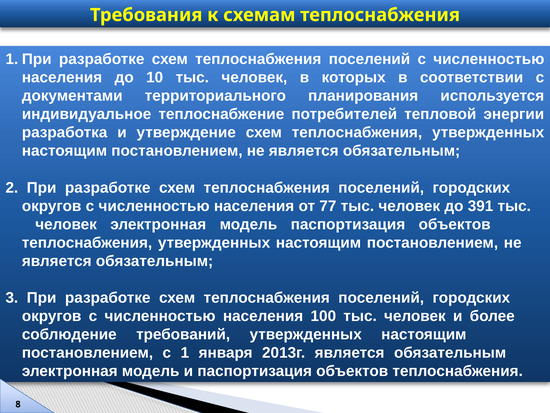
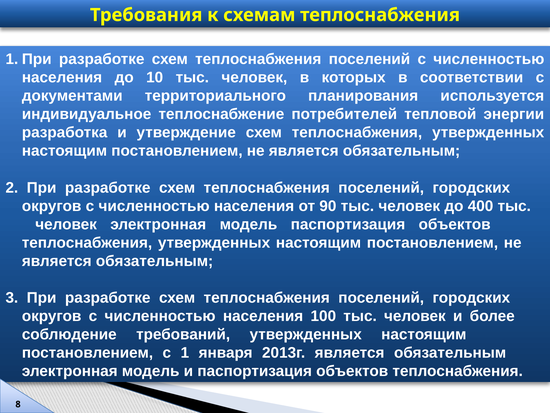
77: 77 -> 90 (328, 206)
391: 391 -> 400 (481, 206)
